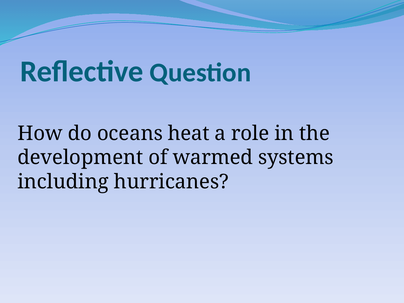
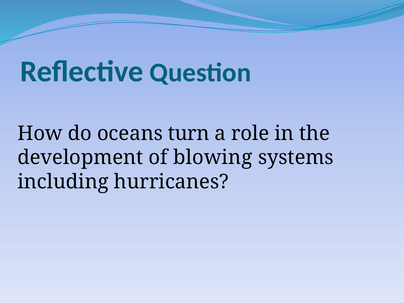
heat: heat -> turn (189, 133)
warmed: warmed -> blowing (213, 158)
